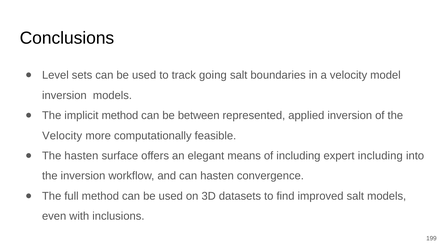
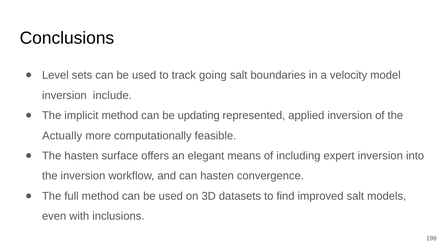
inversion models: models -> include (112, 95)
between: between -> updating (199, 115)
Velocity: Velocity -> Actually (62, 135)
expert including: including -> inversion (380, 155)
